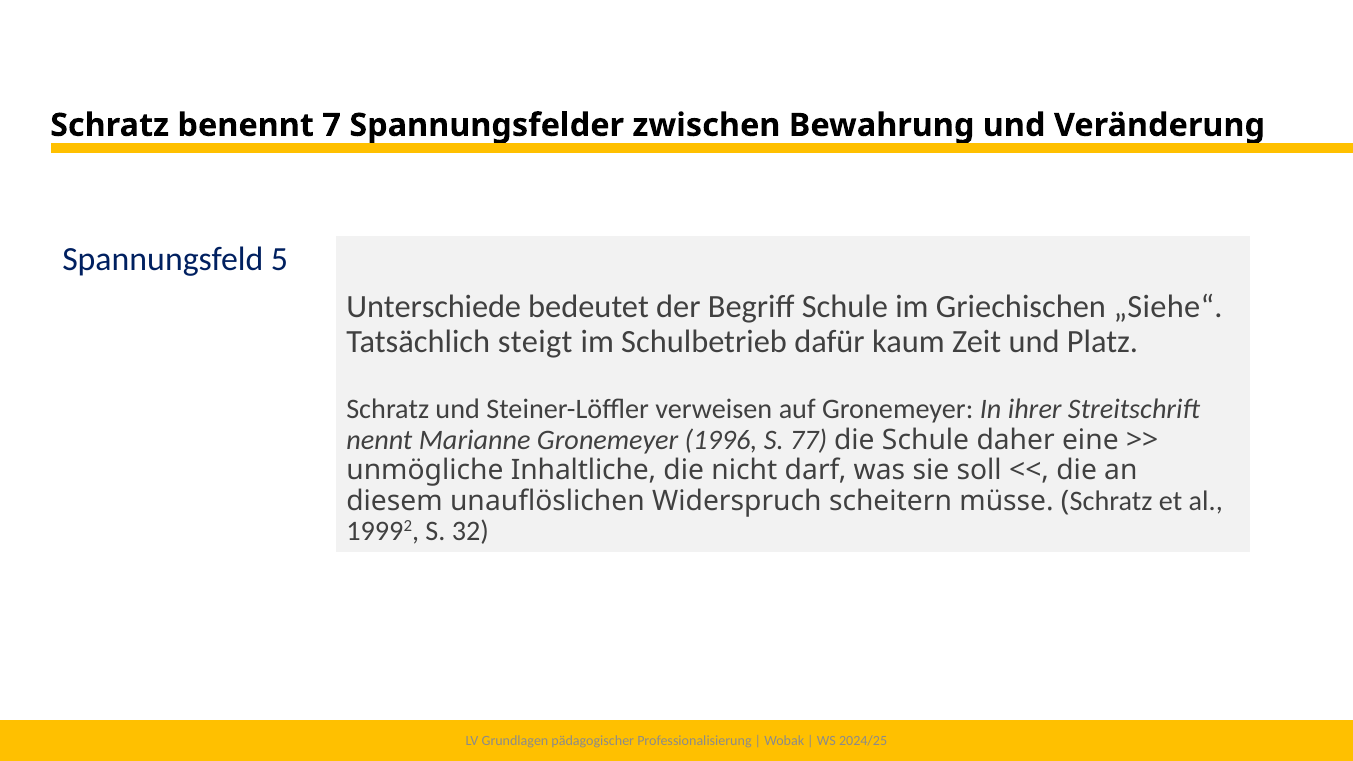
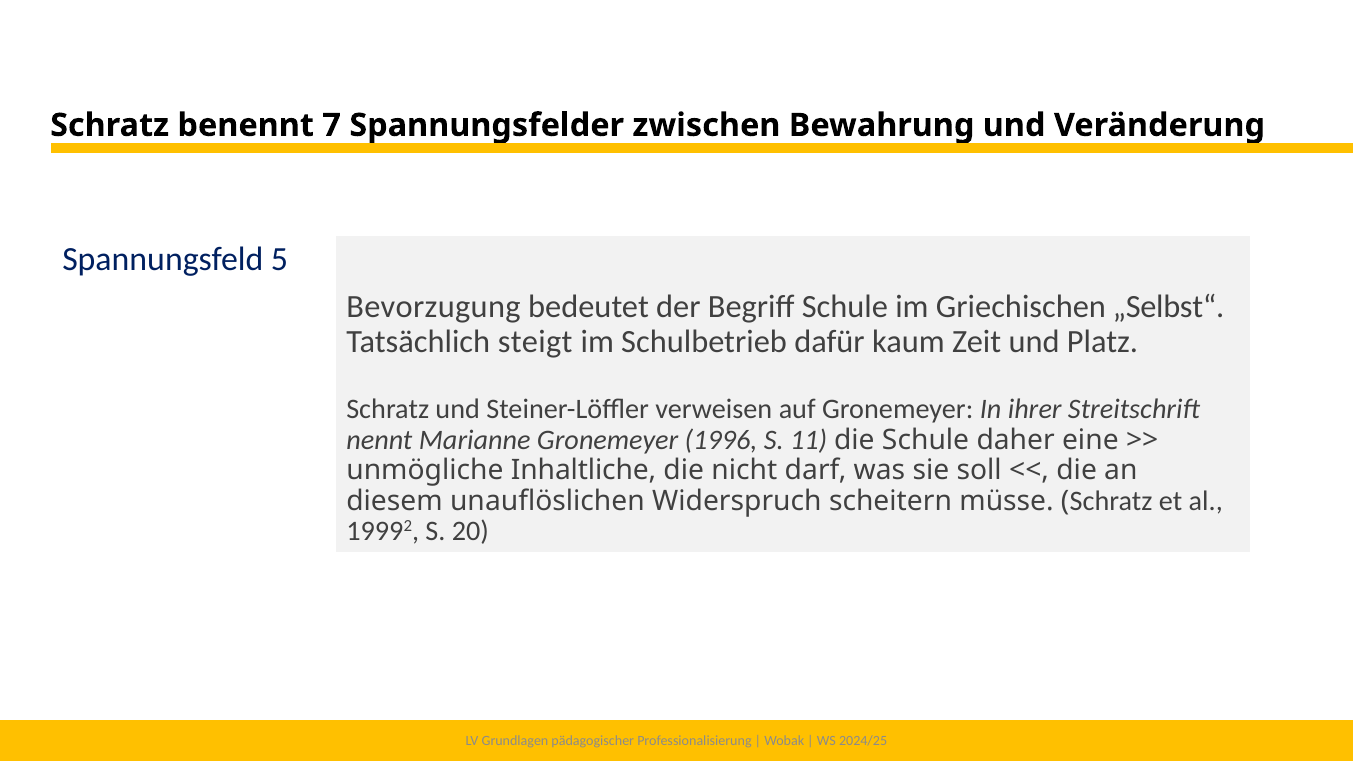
Unterschiede: Unterschiede -> Bevorzugung (433, 307)
„Siehe“: „Siehe“ -> „Selbst“ (1168, 307)
77: 77 -> 11 (809, 440)
32: 32 -> 20 (470, 531)
